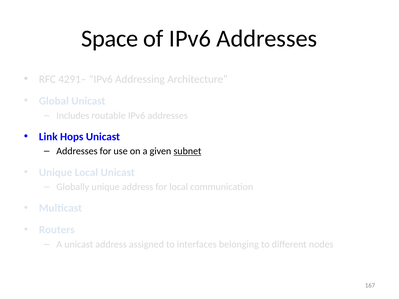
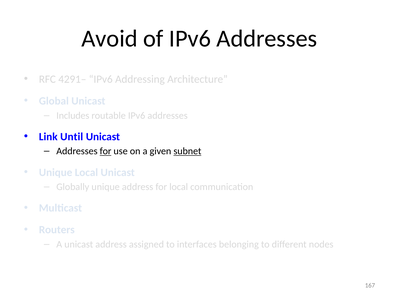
Space: Space -> Avoid (110, 39)
Hops: Hops -> Until (72, 137)
for underline: none -> present (106, 151)
